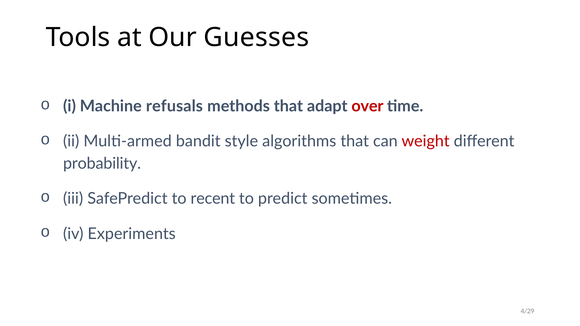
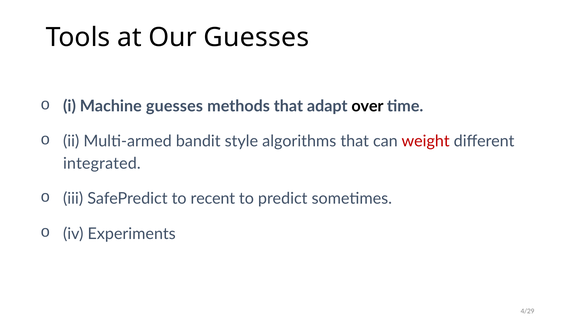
Machine refusals: refusals -> guesses (174, 106)
over colour: red -> black (367, 106)
probability: probability -> integrated (102, 164)
